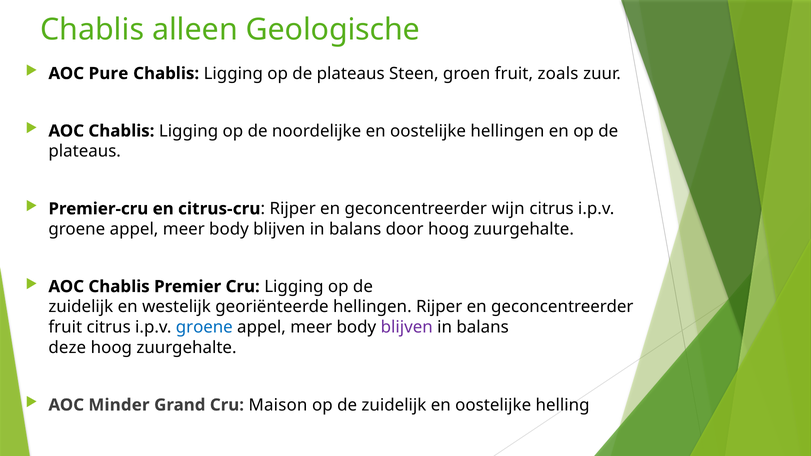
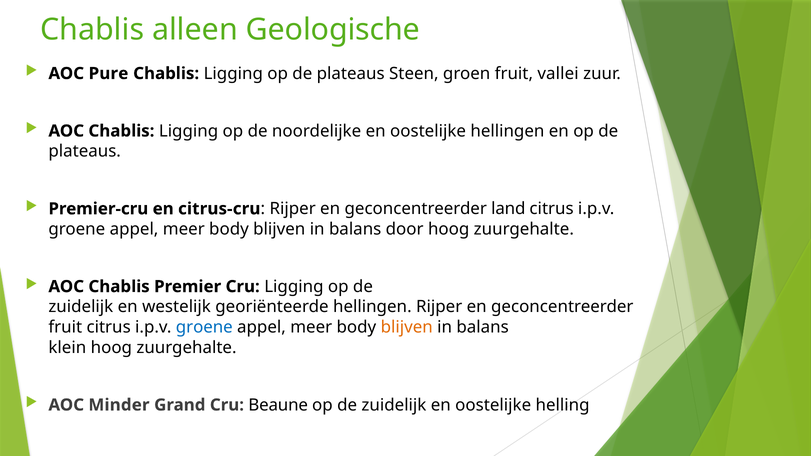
zoals: zoals -> vallei (558, 74)
wijn: wijn -> land (508, 209)
blijven colour: purple -> orange (407, 327)
deze: deze -> klein (67, 348)
Maison: Maison -> Beaune (278, 405)
